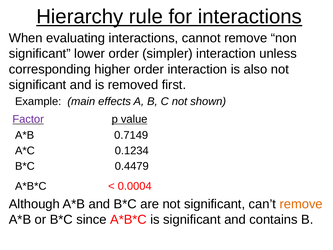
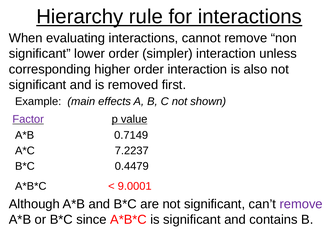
0.1234: 0.1234 -> 7.2237 (132, 150)
0.0004: 0.0004 -> 9.0001 (135, 186)
remove colour: orange -> purple (301, 204)
